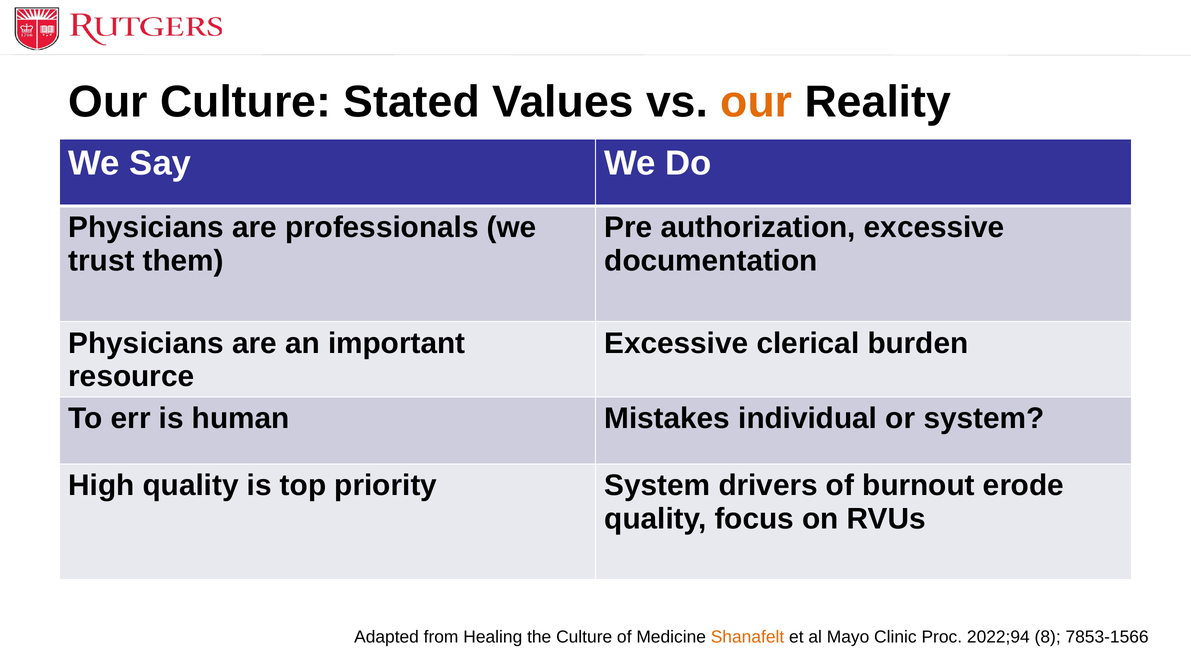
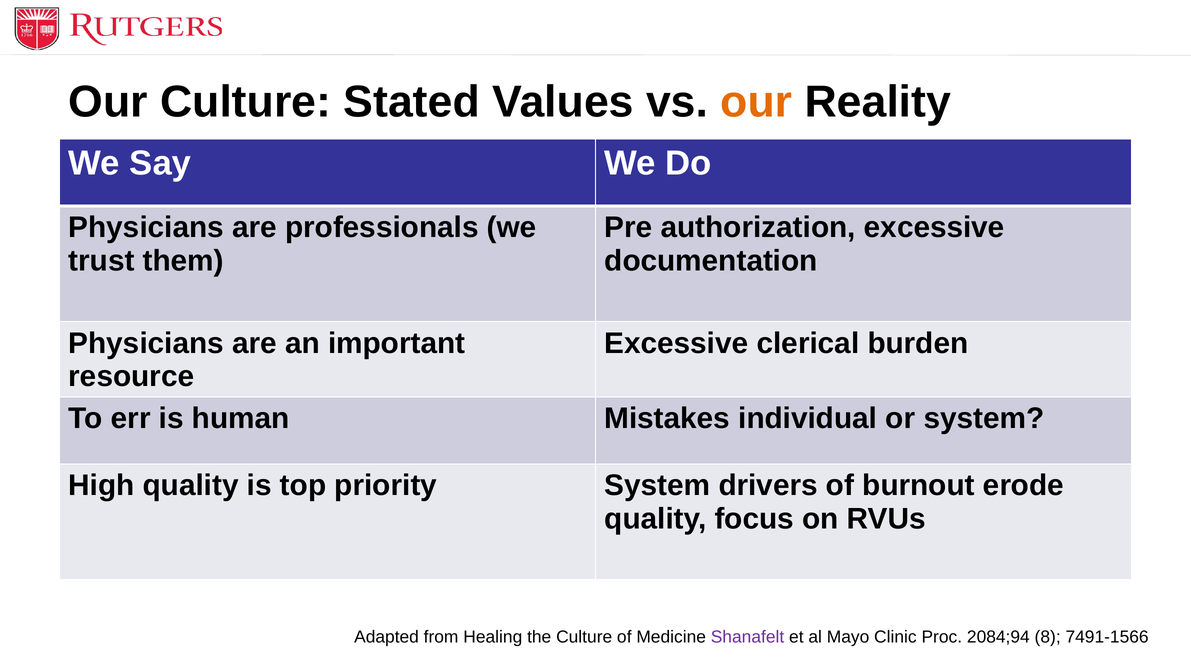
Shanafelt colour: orange -> purple (748, 637)
2022;94: 2022;94 -> 2084;94 (998, 637)
7853-1566: 7853-1566 -> 7491-1566 (1107, 637)
